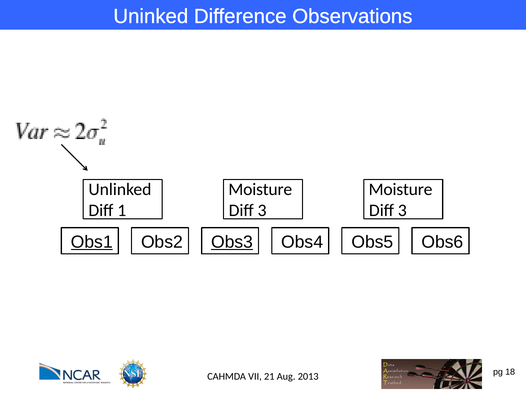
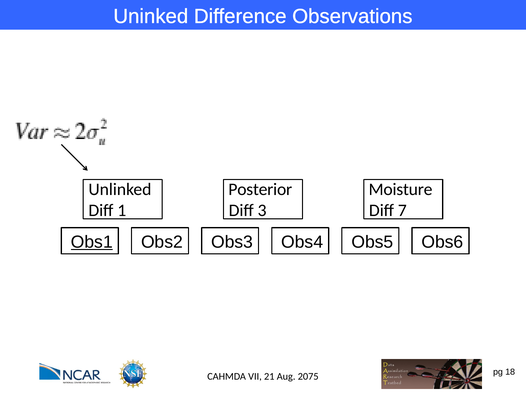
Moisture: Moisture -> Posterior (260, 190)
3: 3 -> 7 (402, 211)
Obs3 underline: present -> none (232, 242)
2013: 2013 -> 2075 (308, 377)
